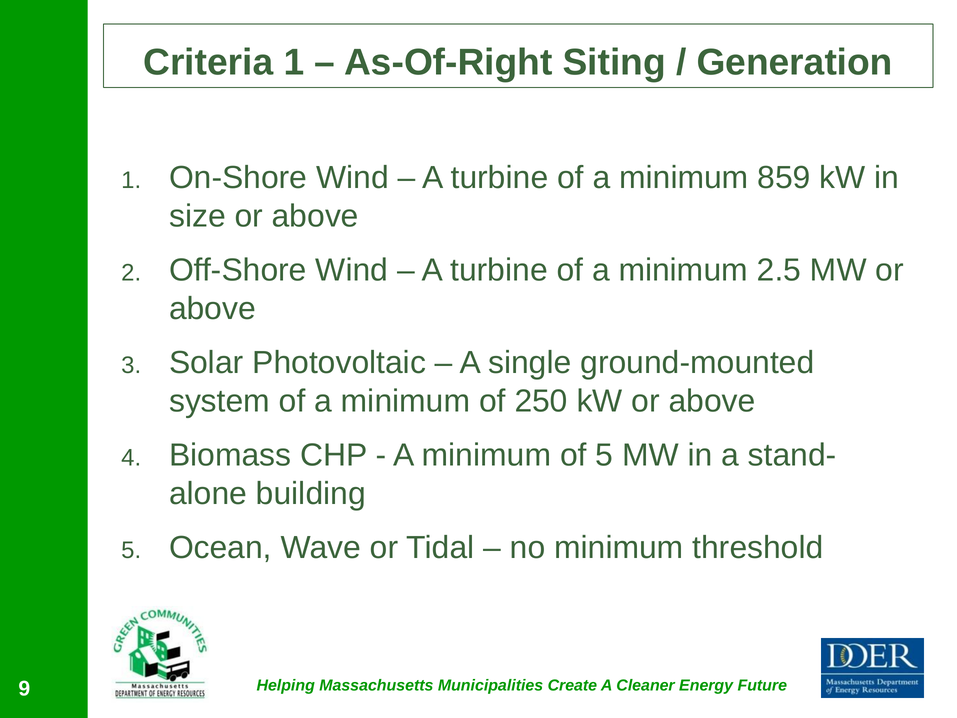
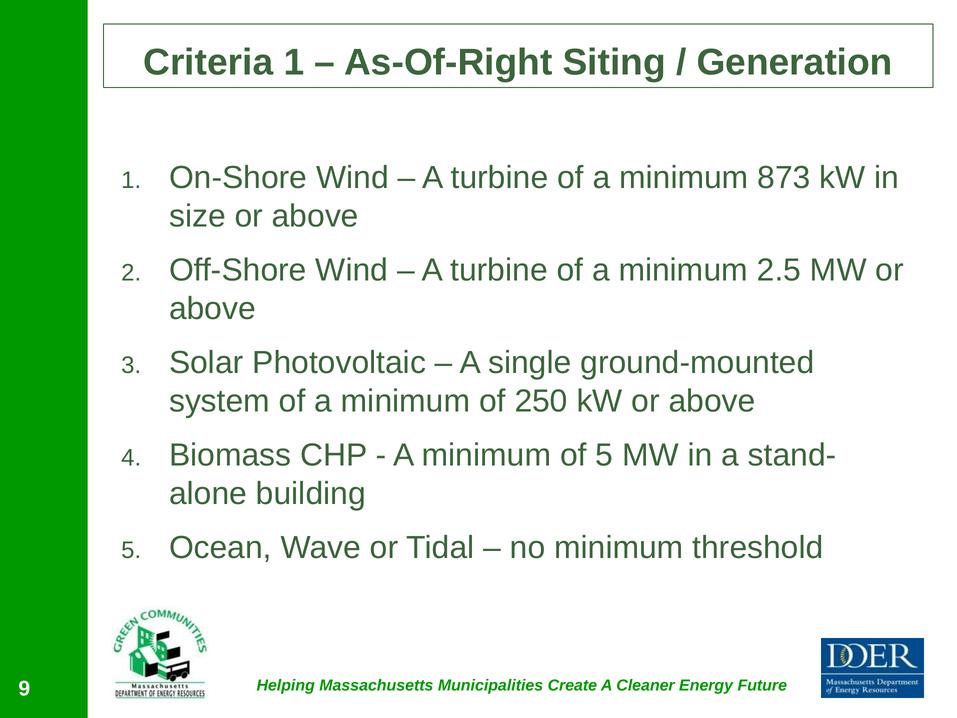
859: 859 -> 873 (784, 178)
